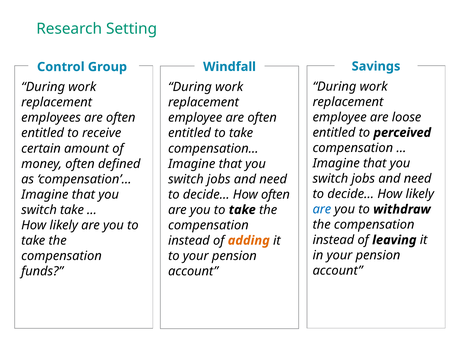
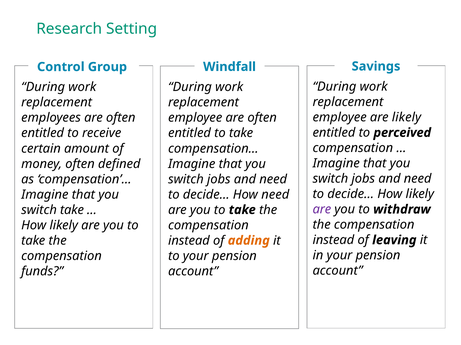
are loose: loose -> likely (406, 118)
How often: often -> need (275, 195)
are colour: blue -> purple (322, 210)
